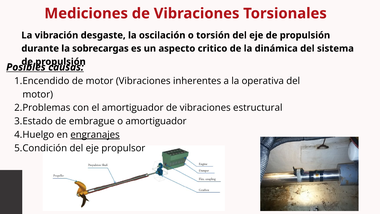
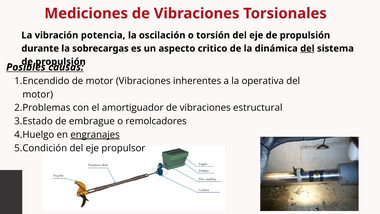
desgaste: desgaste -> potencia (103, 35)
del underline: none -> present (307, 48)
o amortiguador: amortiguador -> remolcadores (156, 121)
